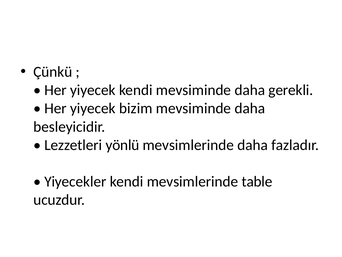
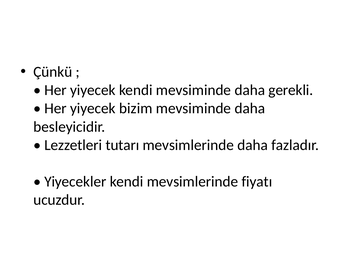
yönlü: yönlü -> tutarı (122, 145)
table: table -> fiyatı (257, 181)
